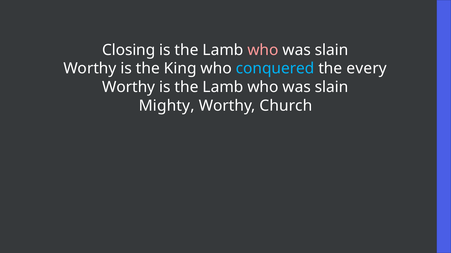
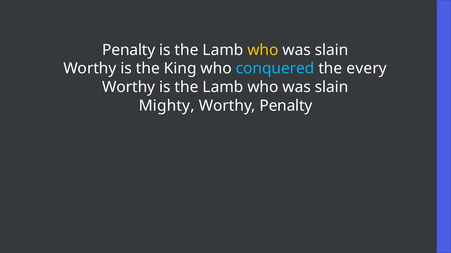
Closing: Closing -> Penalty (129, 50)
who colour: pink -> yellow (263, 50)
Worthy Church: Church -> Penalty (286, 106)
